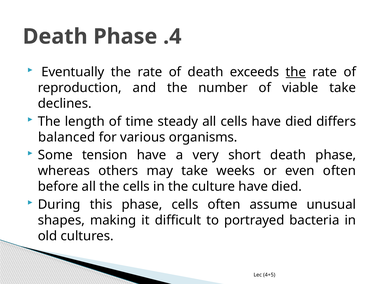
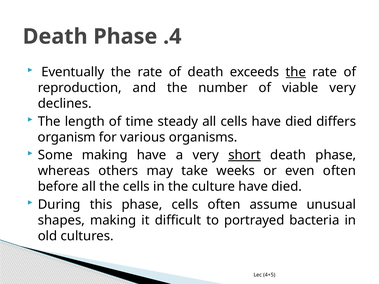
viable take: take -> very (343, 88)
balanced: balanced -> organism (67, 137)
Some tension: tension -> making (105, 155)
short underline: none -> present (245, 155)
